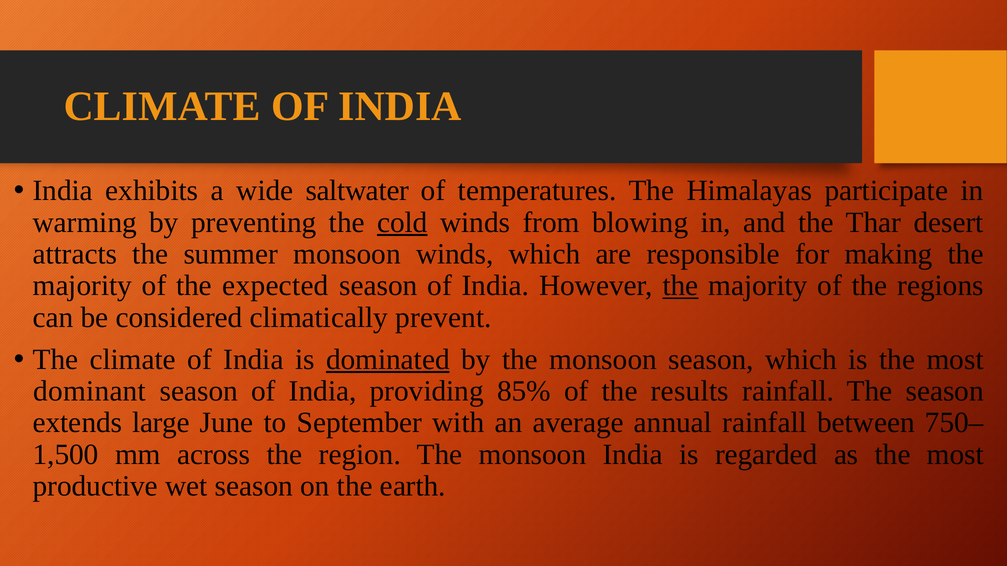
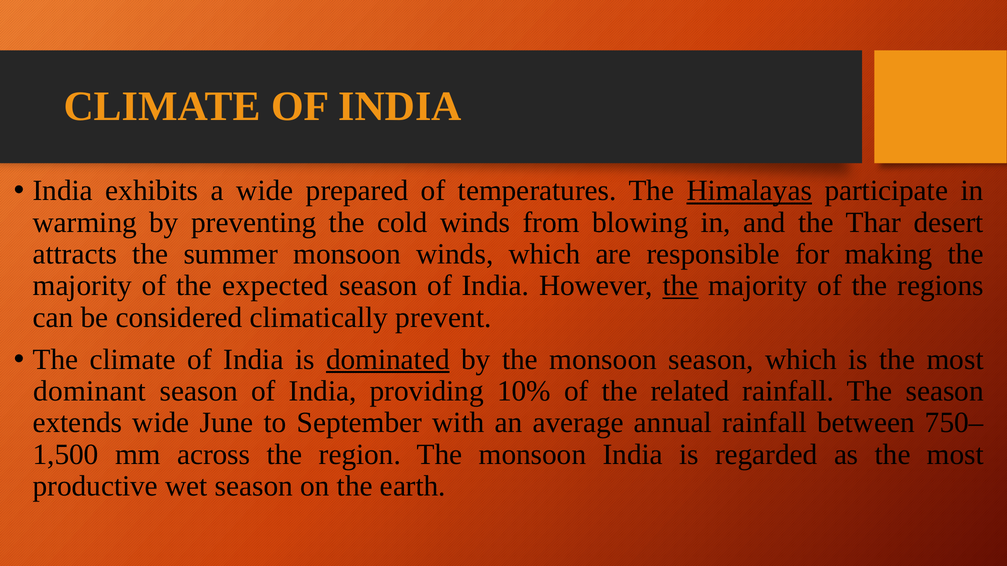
saltwater: saltwater -> prepared (357, 191)
Himalayas underline: none -> present (749, 191)
cold underline: present -> none (402, 223)
85%: 85% -> 10% (524, 391)
results: results -> related (690, 391)
extends large: large -> wide (161, 423)
